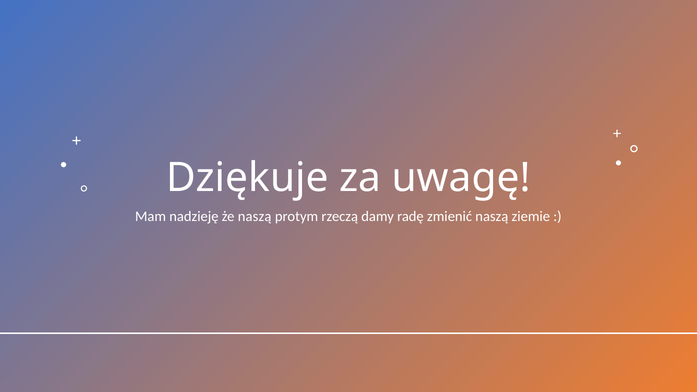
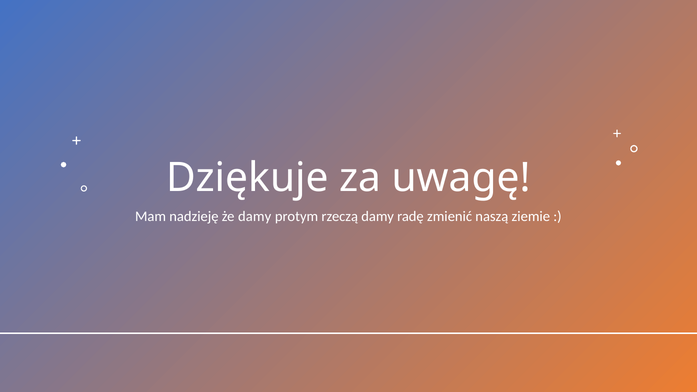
że naszą: naszą -> damy (255, 217)
